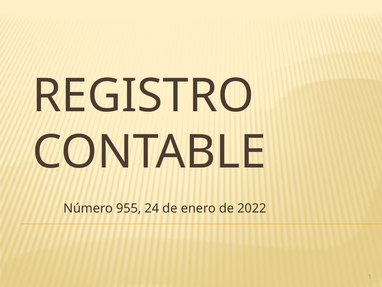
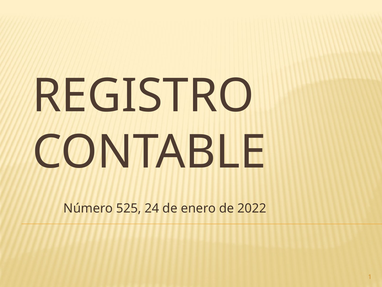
955: 955 -> 525 (129, 208)
